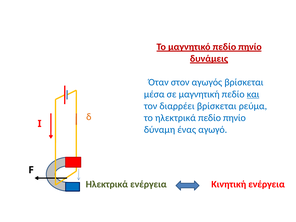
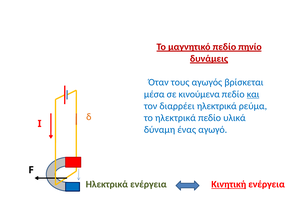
στον: στον -> τους (180, 82)
μαγνητική: μαγνητική -> κινούμενα (199, 94)
διαρρέει βρίσκεται: βρίσκεται -> ηλεκτρικά (217, 106)
πηνίο: πηνίο -> υλικά (234, 118)
Κινητική underline: none -> present (229, 184)
